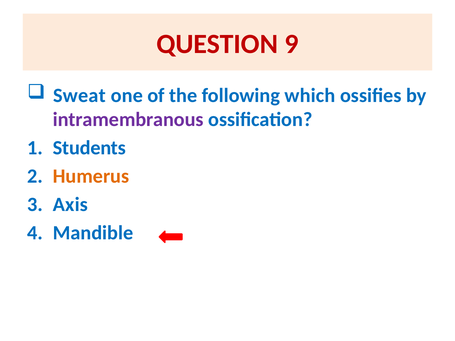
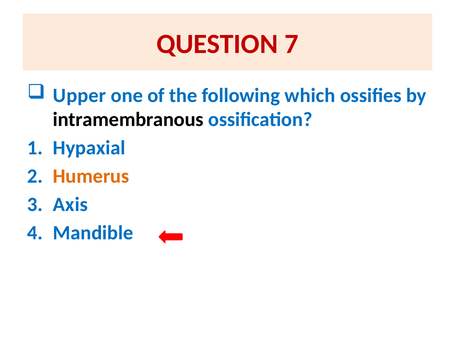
9: 9 -> 7 (291, 44)
Sweat: Sweat -> Upper (80, 95)
intramembranous colour: purple -> black (128, 120)
Students: Students -> Hypaxial (89, 148)
